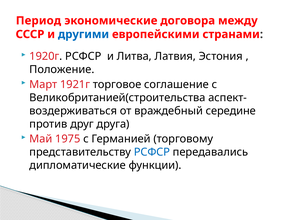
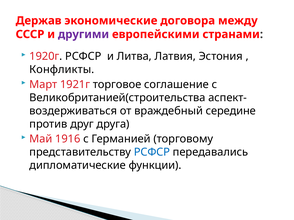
Период: Период -> Держав (39, 21)
другими colour: blue -> purple (84, 34)
Положение: Положение -> Конфликты (62, 70)
1975: 1975 -> 1916 (68, 139)
